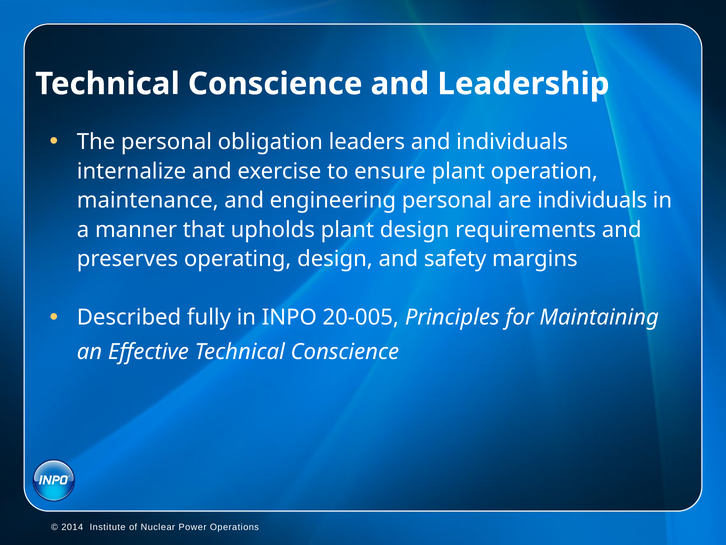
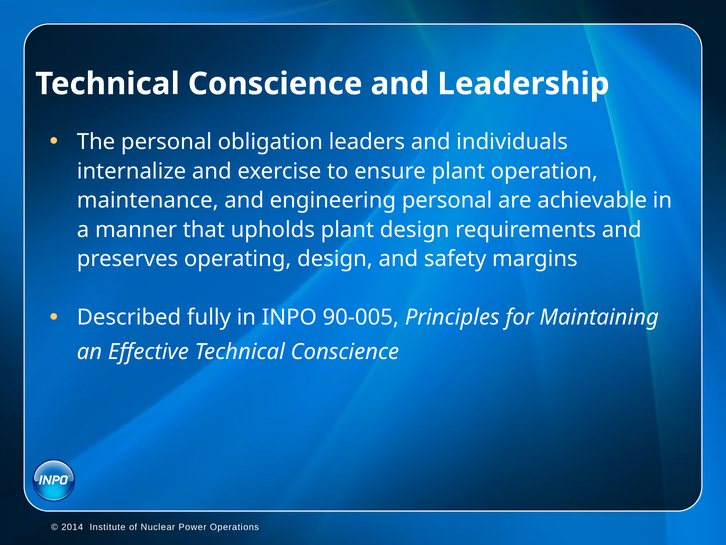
are individuals: individuals -> achievable (592, 200)
20-005: 20-005 -> 90-005 (361, 317)
